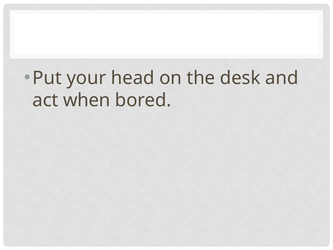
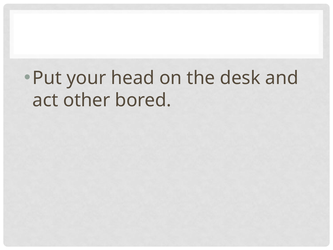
when: when -> other (87, 100)
